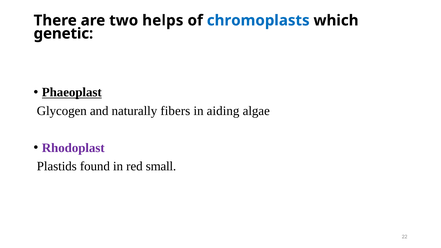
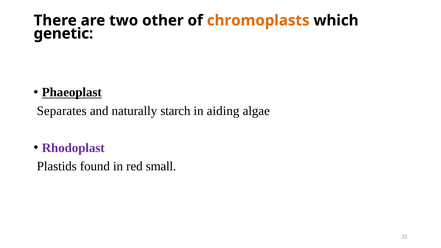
helps: helps -> other (163, 20)
chromoplasts colour: blue -> orange (258, 20)
Glycogen: Glycogen -> Separates (62, 111)
fibers: fibers -> starch (175, 111)
